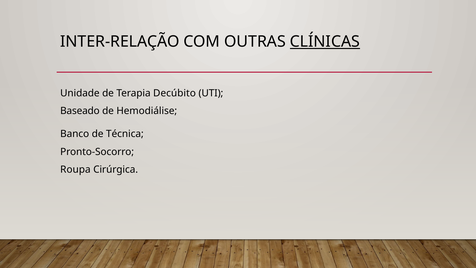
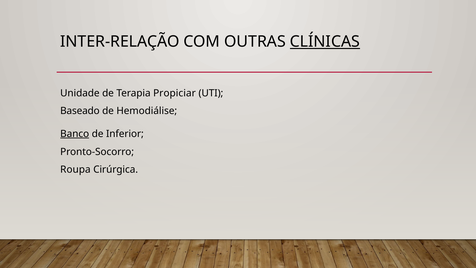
Decúbito: Decúbito -> Propiciar (175, 93)
Banco underline: none -> present (75, 134)
Técnica: Técnica -> Inferior (125, 134)
